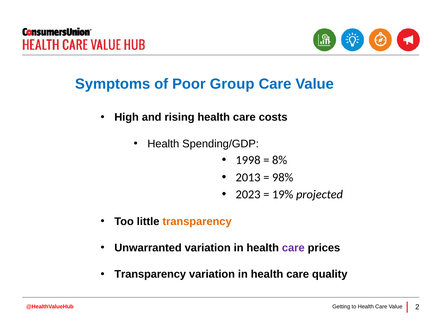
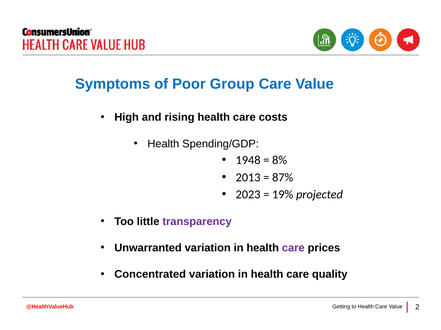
1998: 1998 -> 1948 (248, 161)
98%: 98% -> 87% (283, 178)
transparency colour: orange -> purple (197, 222)
Transparency: Transparency -> Concentrated (150, 275)
